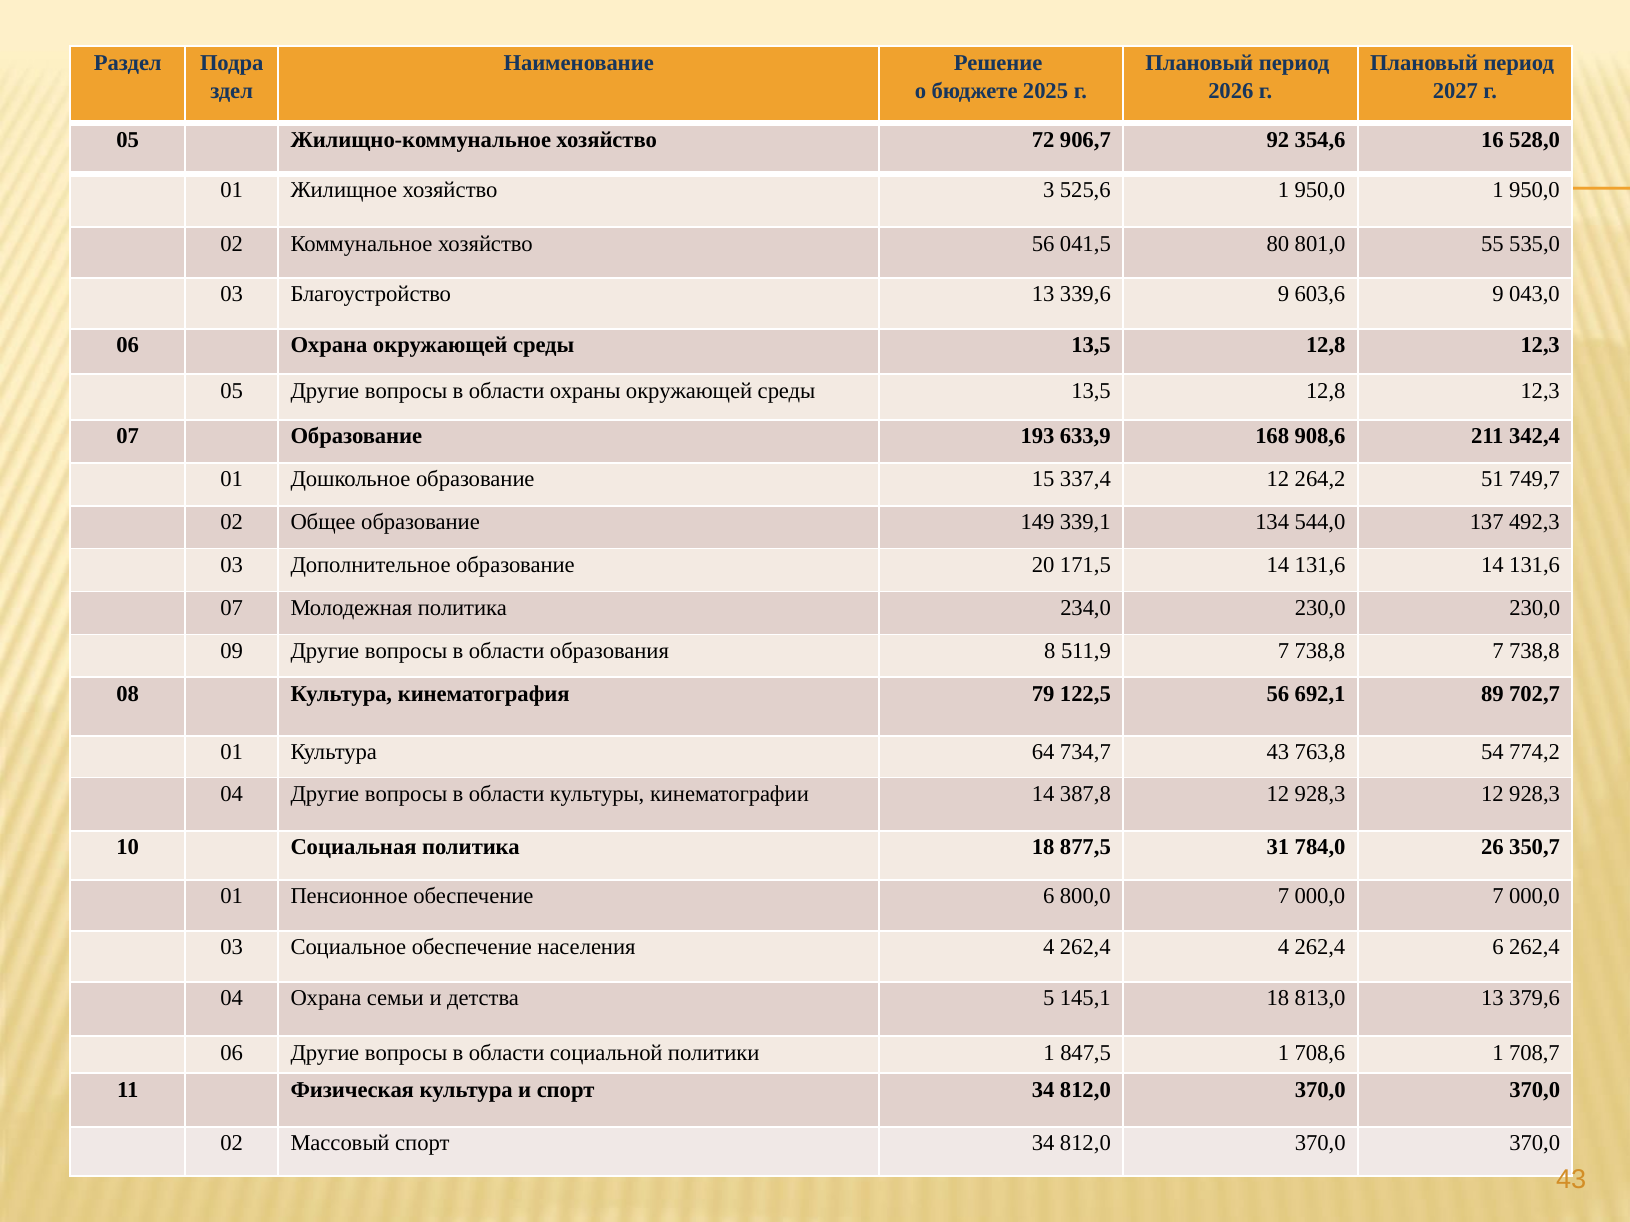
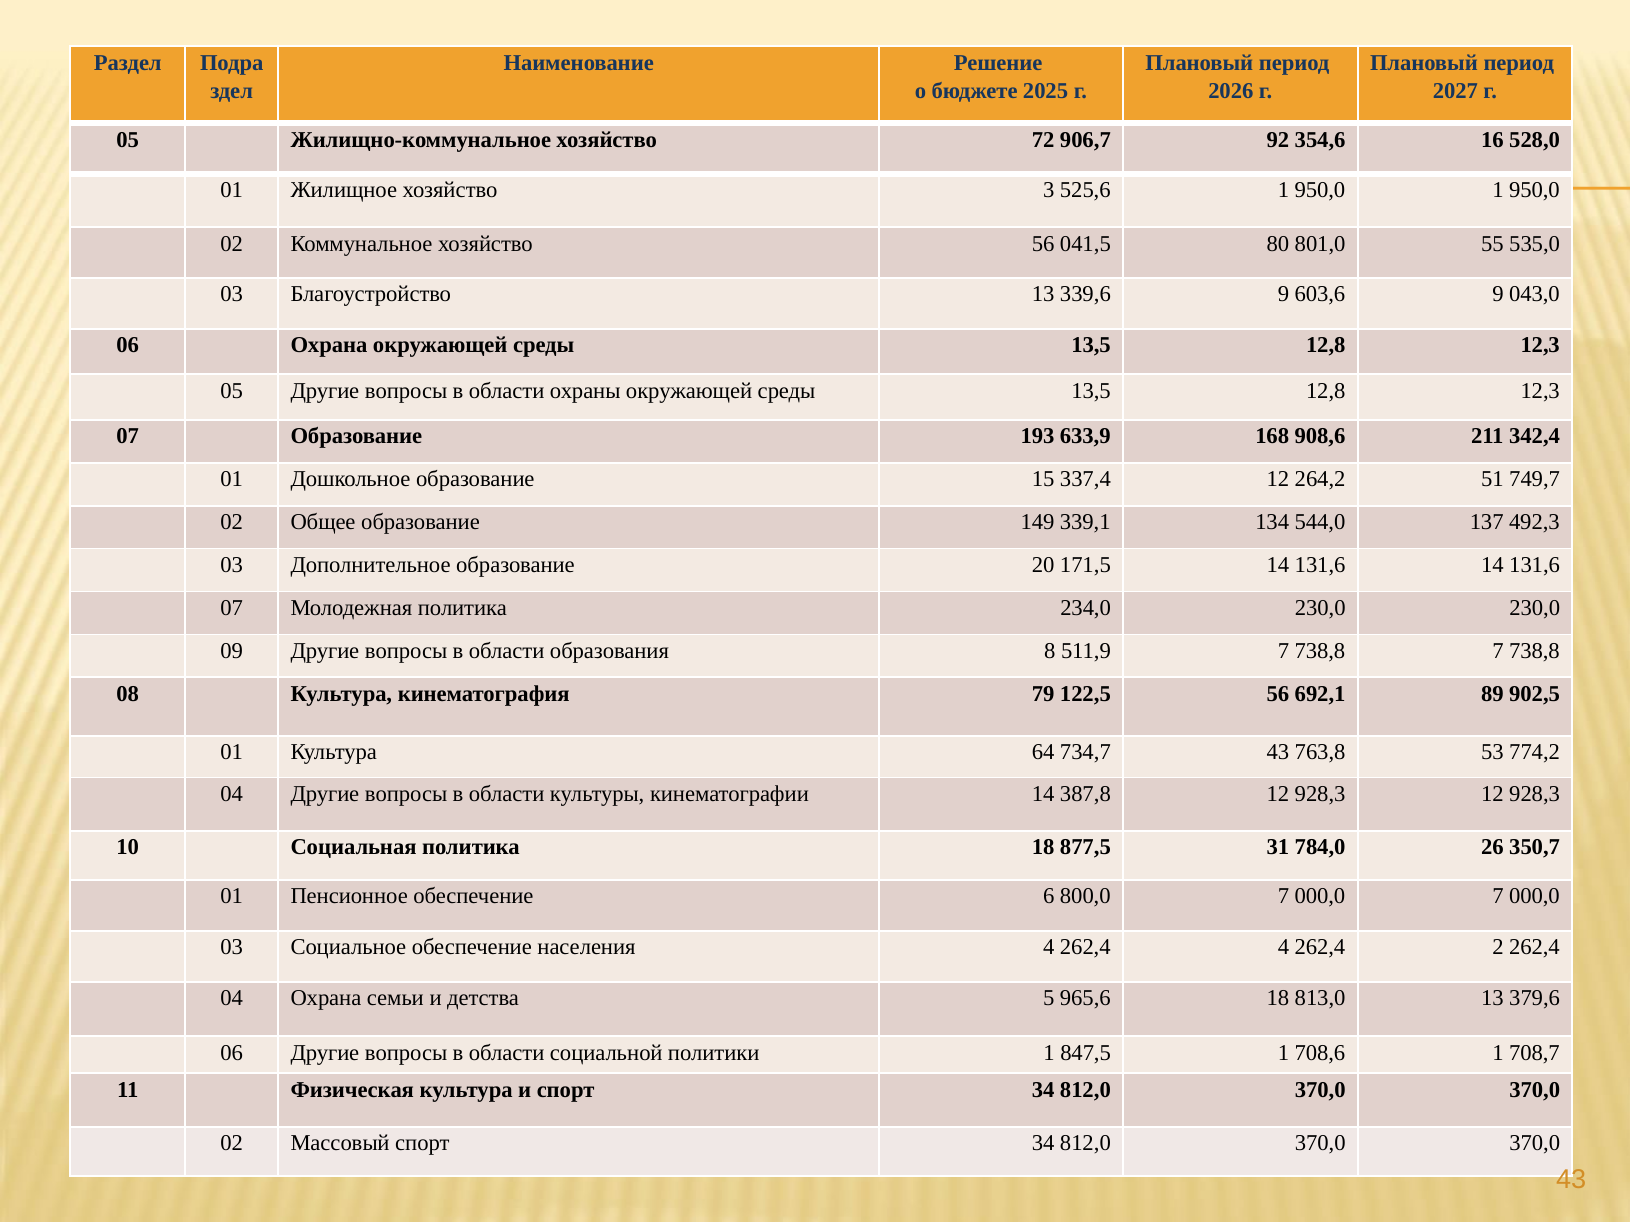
702,7: 702,7 -> 902,5 (1535, 694)
54: 54 -> 53 (1492, 752)
262,4 6: 6 -> 2 (1498, 948)
145,1: 145,1 -> 965,6 (1085, 998)
